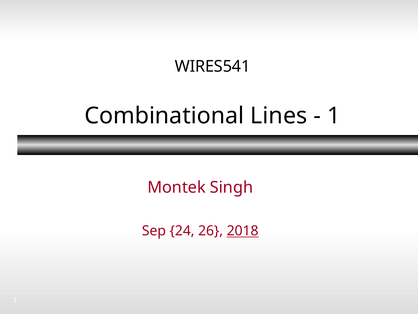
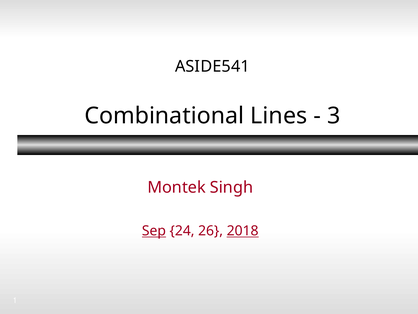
WIRES541: WIRES541 -> ASIDE541 (212, 67)
1: 1 -> 3 (334, 116)
Sep underline: none -> present (154, 231)
